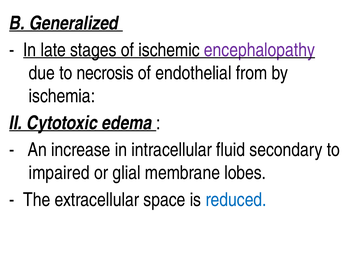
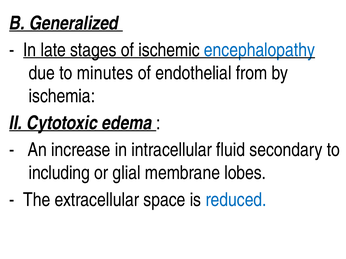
encephalopathy colour: purple -> blue (259, 50)
necrosis: necrosis -> minutes (105, 73)
impaired: impaired -> including (59, 173)
